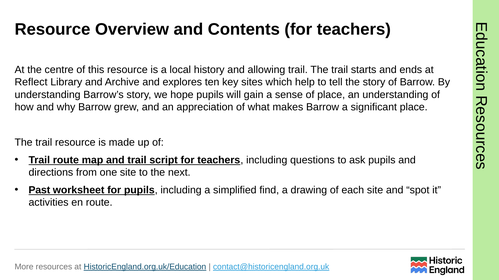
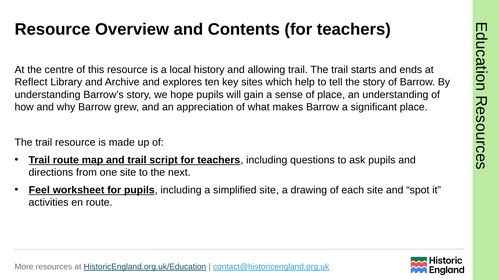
Past: Past -> Feel (39, 191)
simplified find: find -> site (269, 191)
